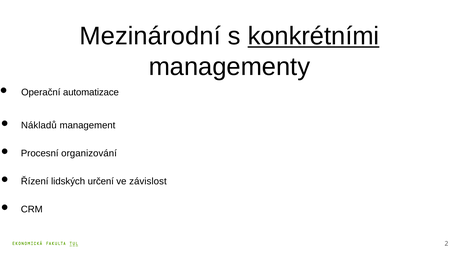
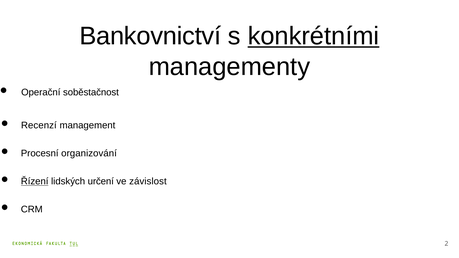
Mezinárodní: Mezinárodní -> Bankovnictví (150, 36)
automatizace: automatizace -> soběstačnost (91, 92)
Nákladů: Nákladů -> Recenzí (39, 125)
Řízení underline: none -> present (35, 182)
